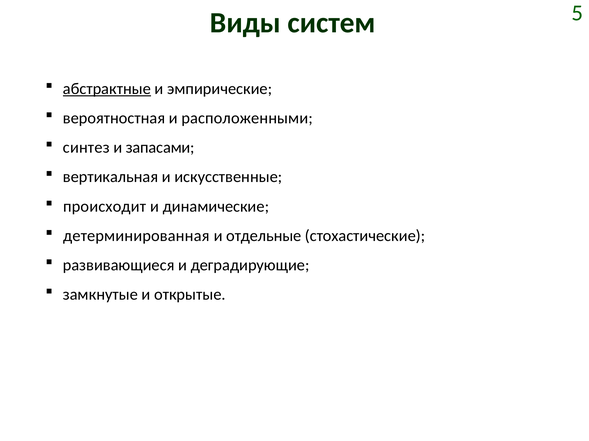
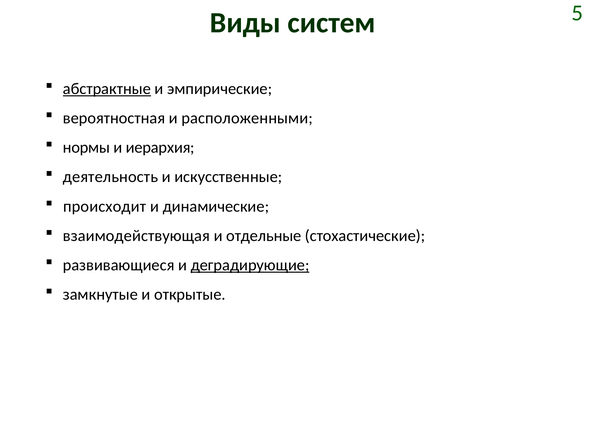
синтез: синтез -> нормы (86, 148)
запасами: запасами -> иерархия (160, 148)
вертикальная: вертикальная -> деятельность (110, 177)
детерминированная: детерминированная -> взаимодействующая (136, 236)
деградирующие underline: none -> present (250, 266)
